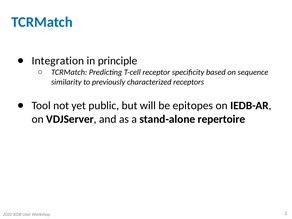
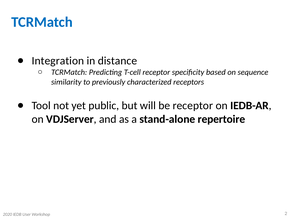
principle: principle -> distance (117, 61)
be epitopes: epitopes -> receptor (193, 106)
